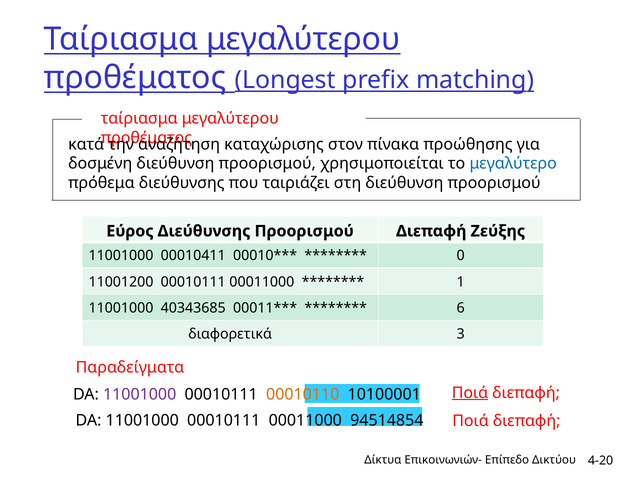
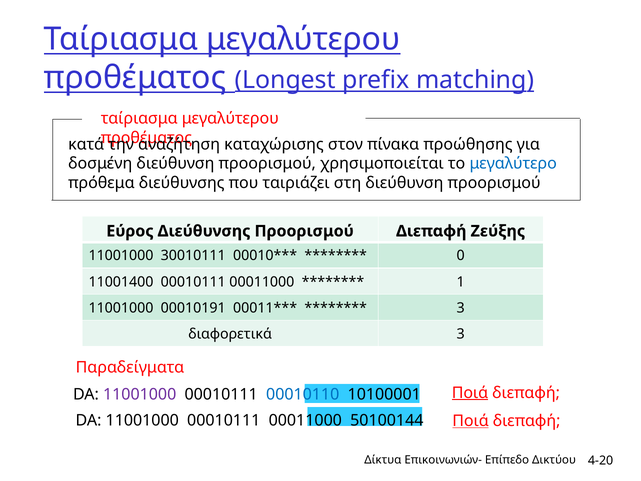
00010411: 00010411 -> 30010111 (193, 256)
11001200: 11001200 -> 11001400 (121, 282)
40343685: 40343685 -> 00010191 (193, 308)
6: 6 -> 3 (461, 308)
00010110 colour: orange -> blue (303, 394)
94514854: 94514854 -> 50100144 (387, 420)
Ποιά underline: none -> present (471, 421)
